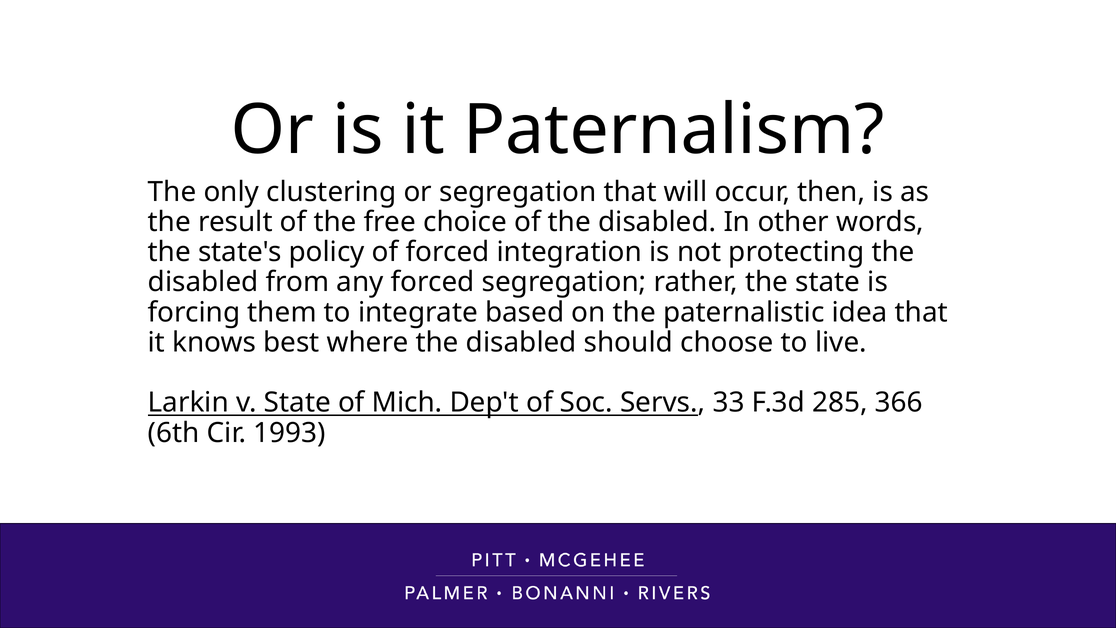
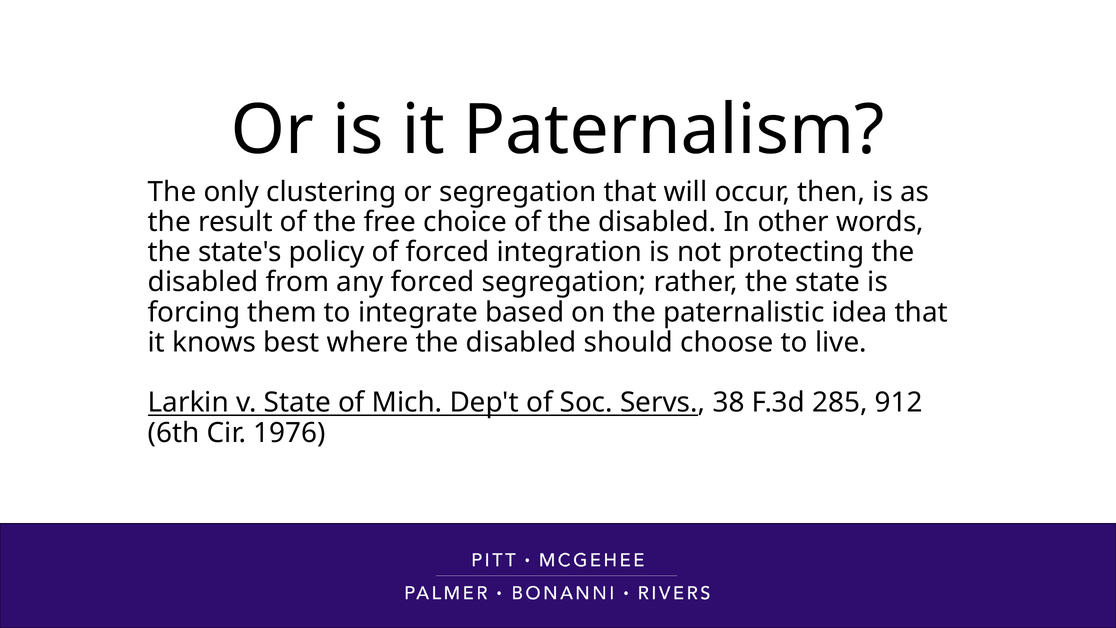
33: 33 -> 38 (729, 403)
366: 366 -> 912 (899, 403)
1993: 1993 -> 1976 (289, 433)
